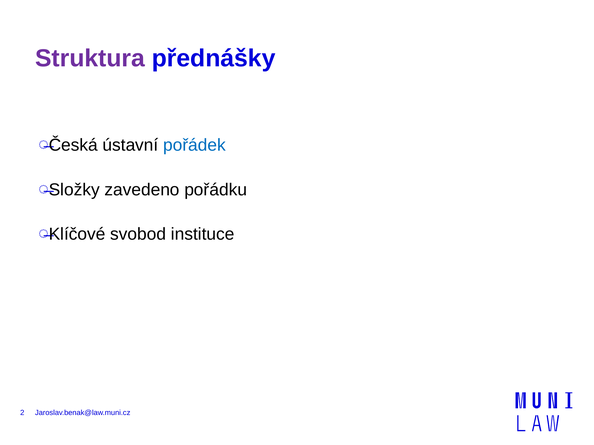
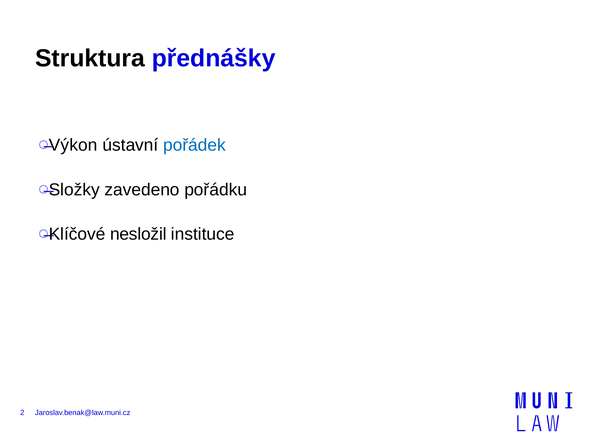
Struktura colour: purple -> black (90, 58)
Česká: Česká -> Výkon (73, 145)
svobod: svobod -> nesložil (138, 234)
